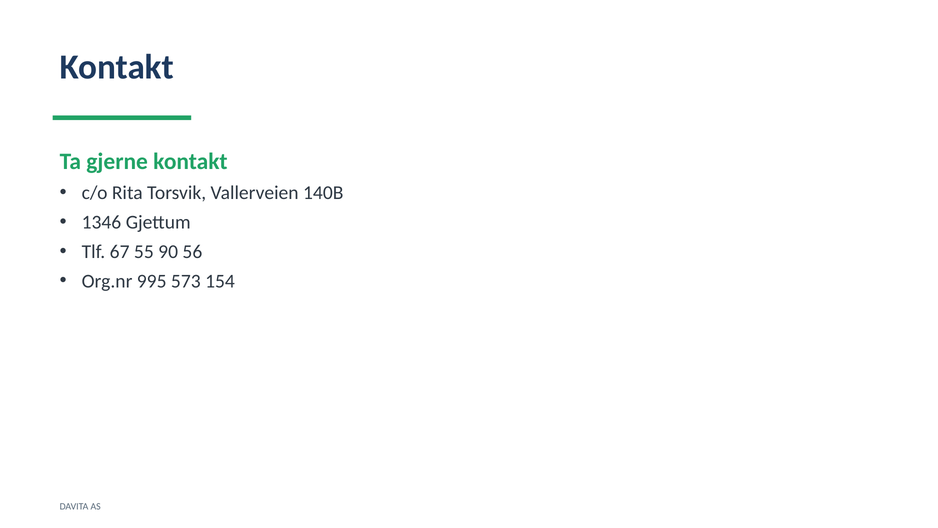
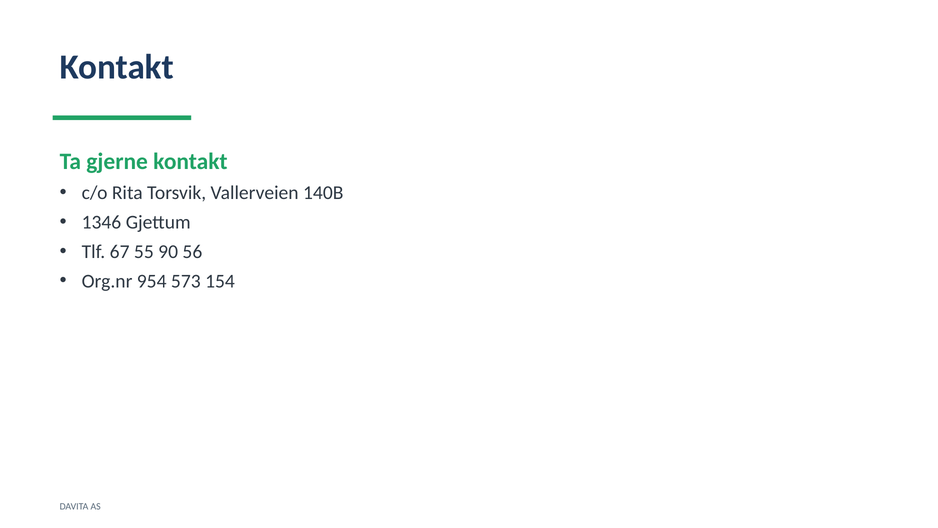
995: 995 -> 954 (152, 281)
